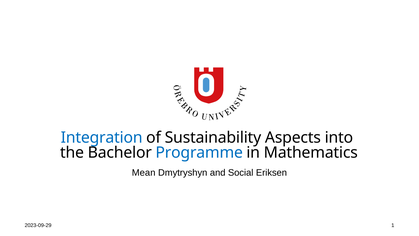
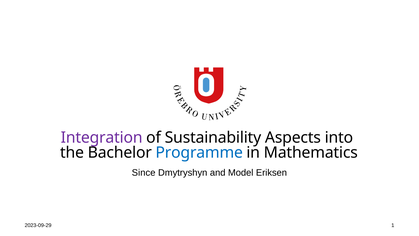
Integration colour: blue -> purple (102, 137)
Mean: Mean -> Since (144, 173)
Social: Social -> Model (241, 173)
